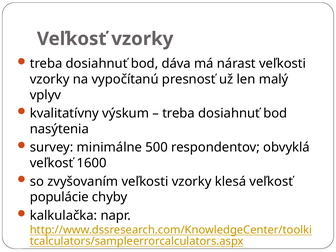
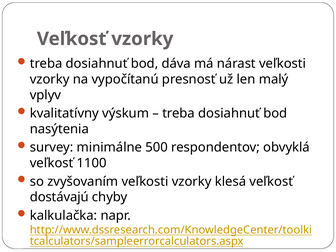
1600: 1600 -> 1100 (92, 163)
populácie: populácie -> dostávajú (59, 197)
